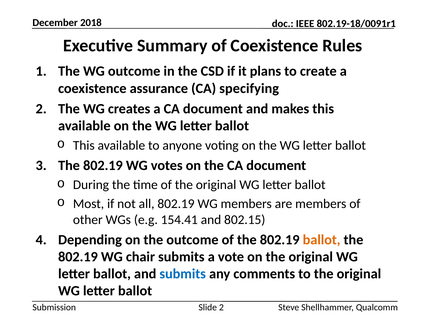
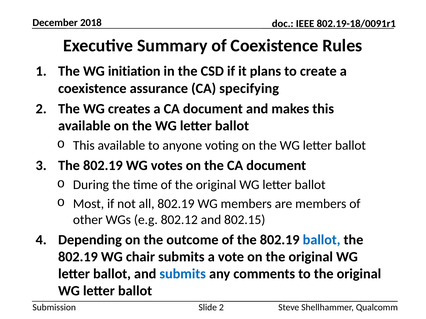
WG outcome: outcome -> initiation (134, 71)
154.41: 154.41 -> 802.12 (179, 220)
ballot colour: orange -> blue (322, 240)
